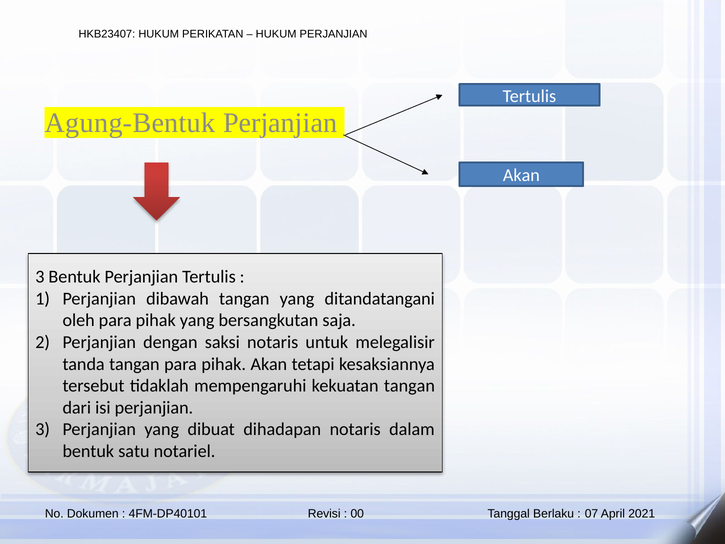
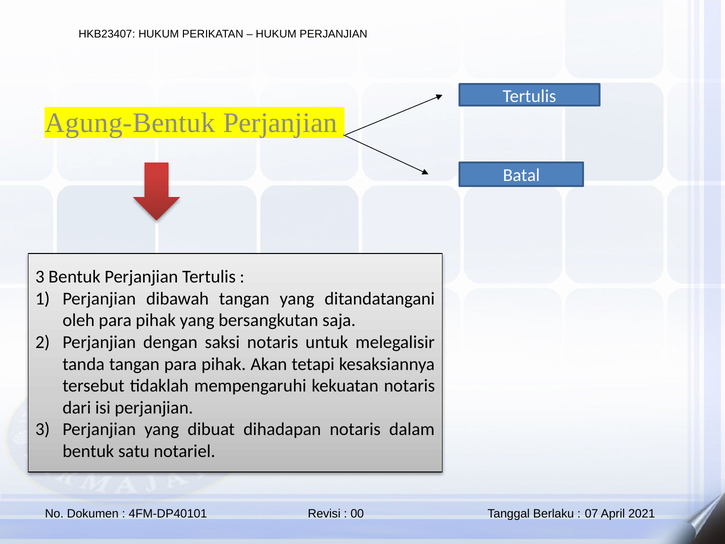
Akan: Akan -> Batal (521, 175)
kekuatan tangan: tangan -> notaris (409, 386)
